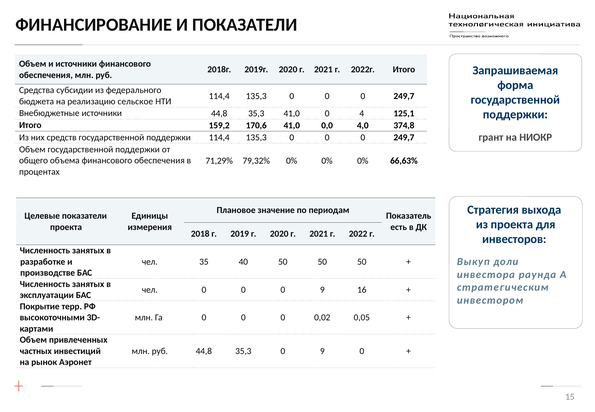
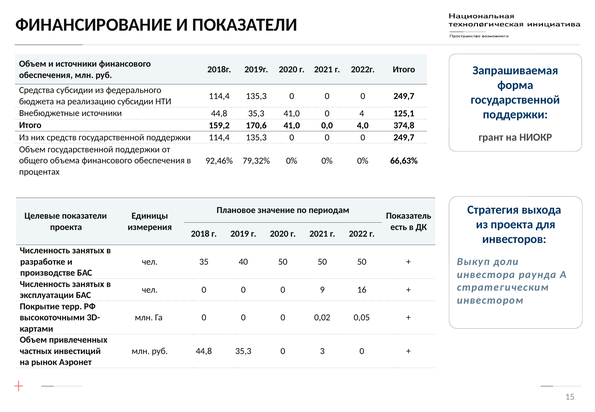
реализацию сельское: сельское -> субсидии (135, 101)
71,29%: 71,29% -> 92,46% (219, 161)
35,3 0 9: 9 -> 3 (322, 351)
